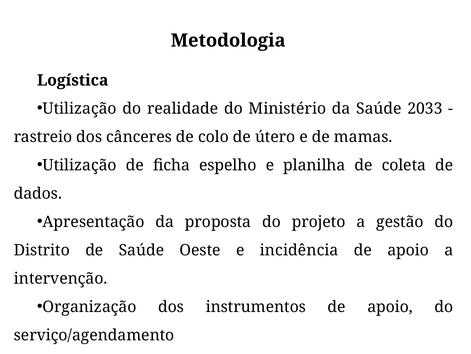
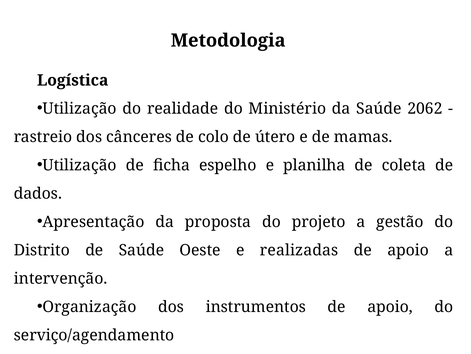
2033: 2033 -> 2062 (425, 108)
incidência: incidência -> realizadas (299, 250)
